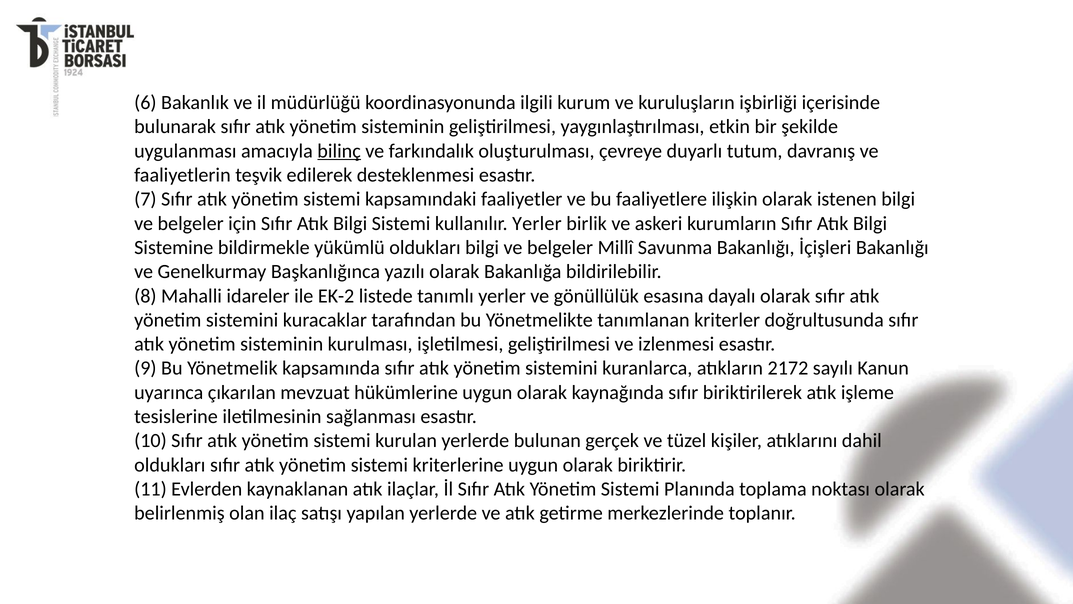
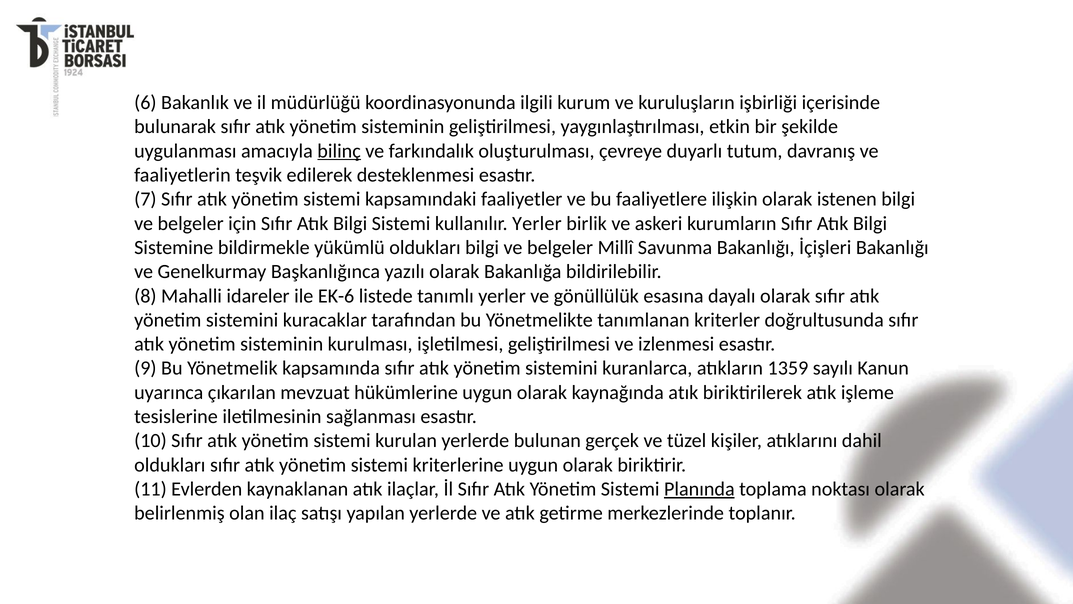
EK-2: EK-2 -> EK-6 (336, 296)
2172: 2172 -> 1359 (788, 368)
kaynağında sıfır: sıfır -> atık (683, 392)
Planında underline: none -> present (699, 489)
